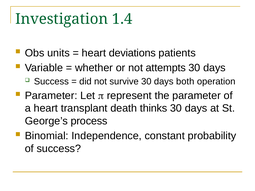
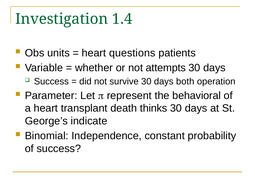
deviations: deviations -> questions (132, 53)
the parameter: parameter -> behavioral (197, 96)
process: process -> indicate (89, 121)
